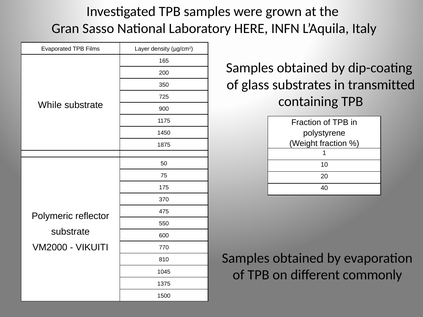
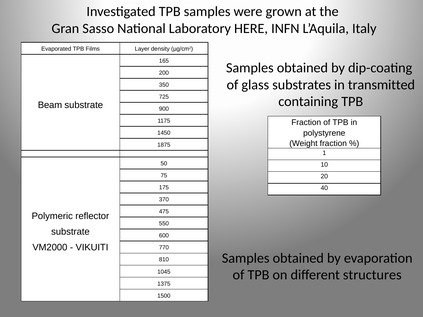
While: While -> Beam (50, 105)
commonly: commonly -> structures (372, 275)
